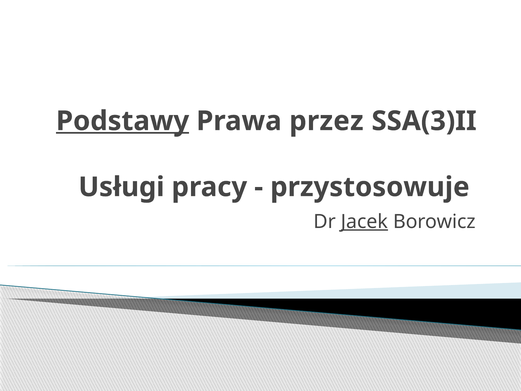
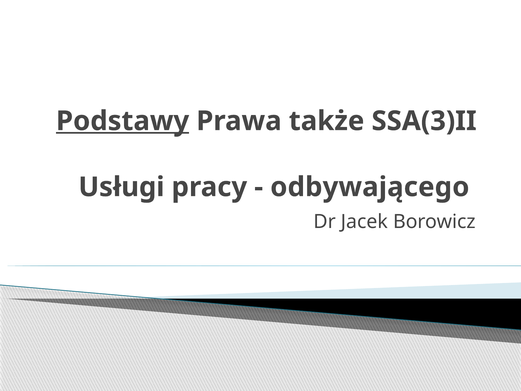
przez: przez -> także (327, 121)
przystosowuje: przystosowuje -> odbywającego (370, 187)
Jacek underline: present -> none (364, 221)
